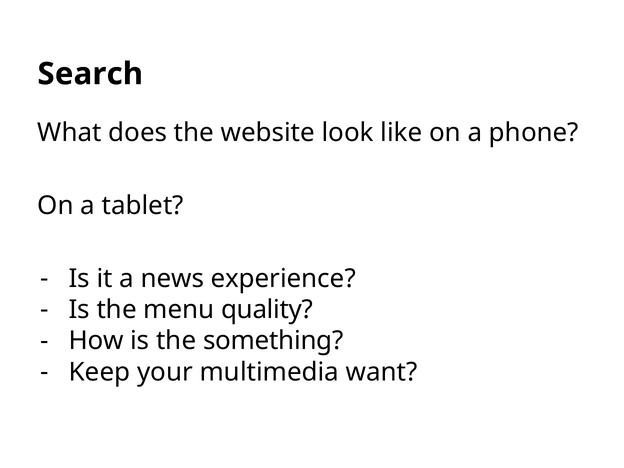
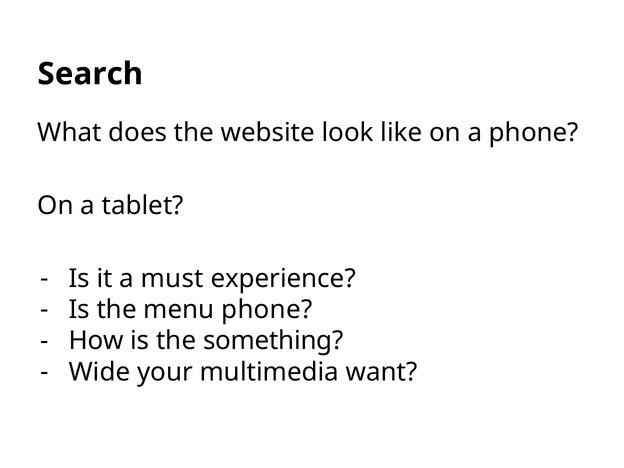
news: news -> must (172, 278)
menu quality: quality -> phone (267, 310)
Keep: Keep -> Wide (99, 372)
